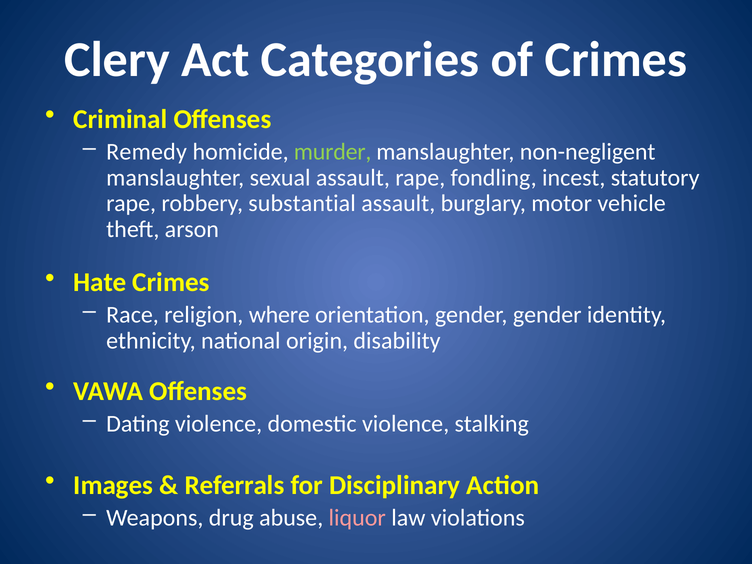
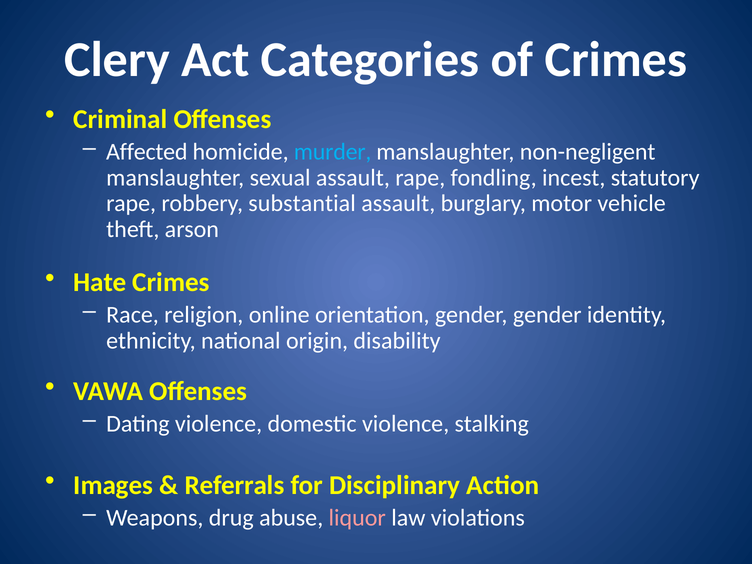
Remedy: Remedy -> Affected (147, 152)
murder colour: light green -> light blue (333, 152)
where: where -> online (279, 315)
